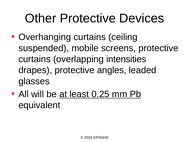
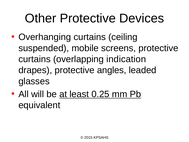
intensities: intensities -> indication (126, 59)
